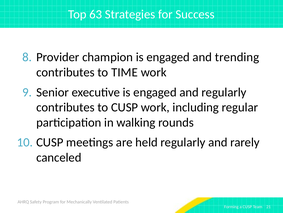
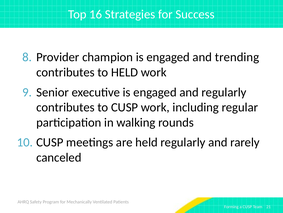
63: 63 -> 16 (96, 14)
to TIME: TIME -> HELD (125, 72)
